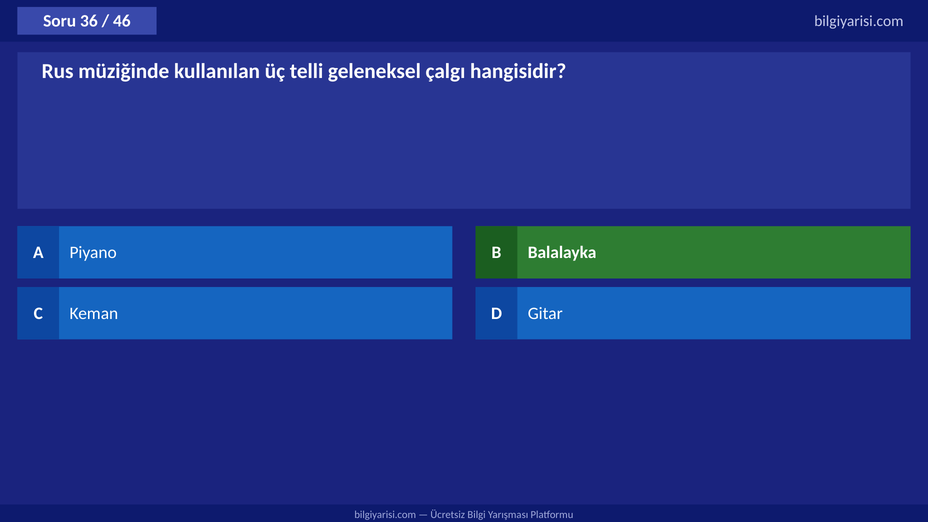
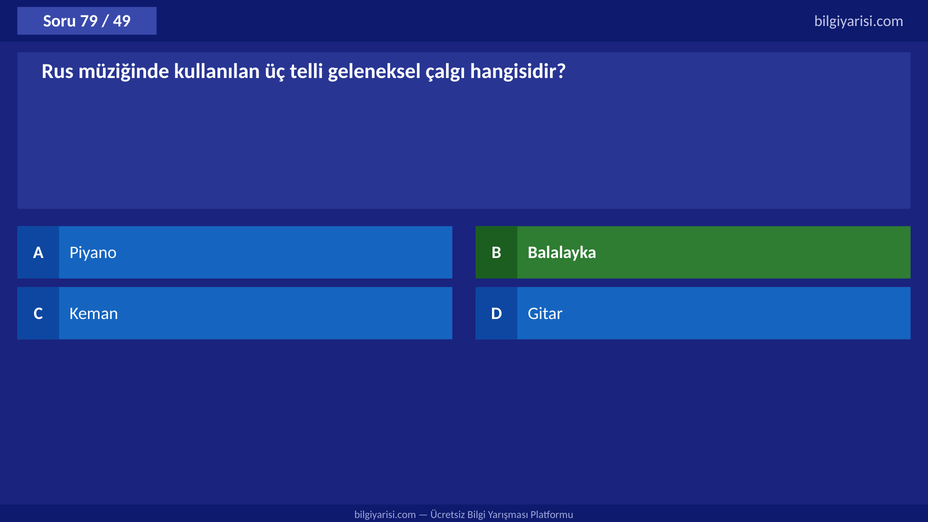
36: 36 -> 79 (89, 21)
46: 46 -> 49 (122, 21)
